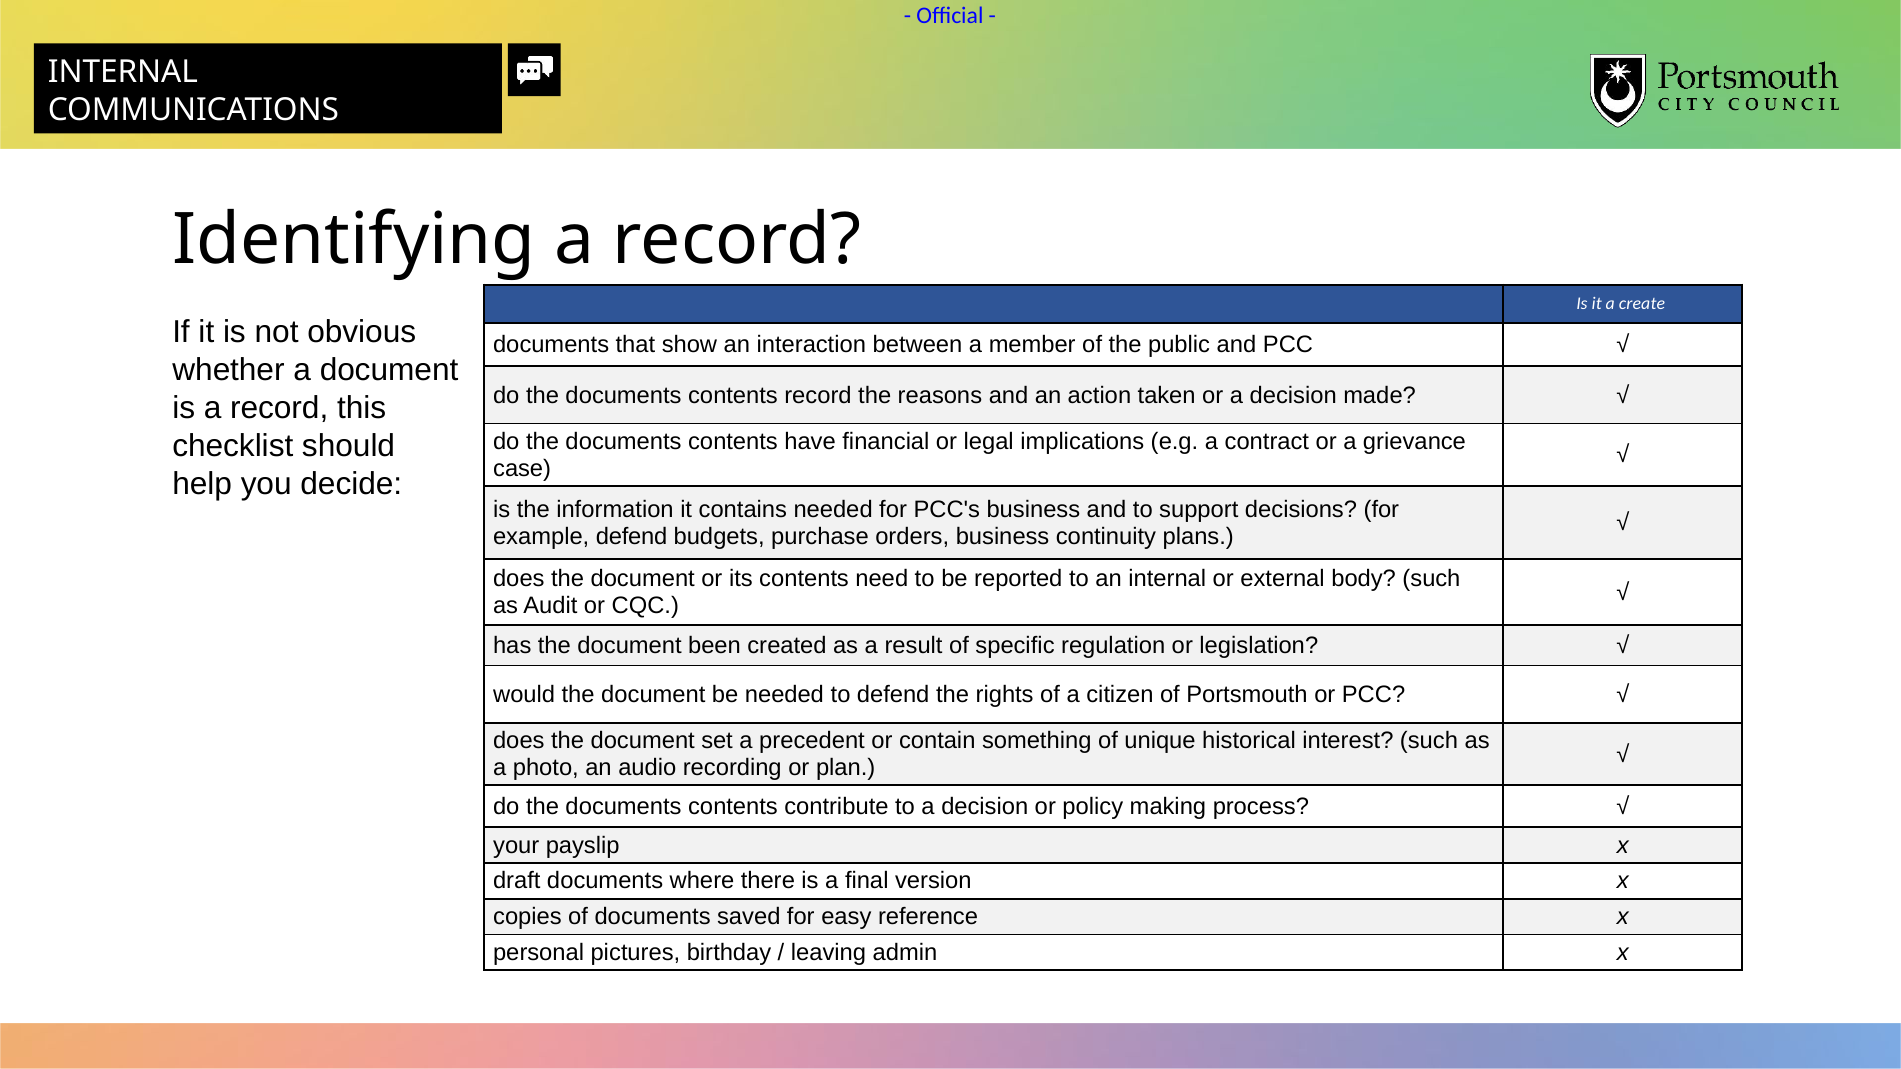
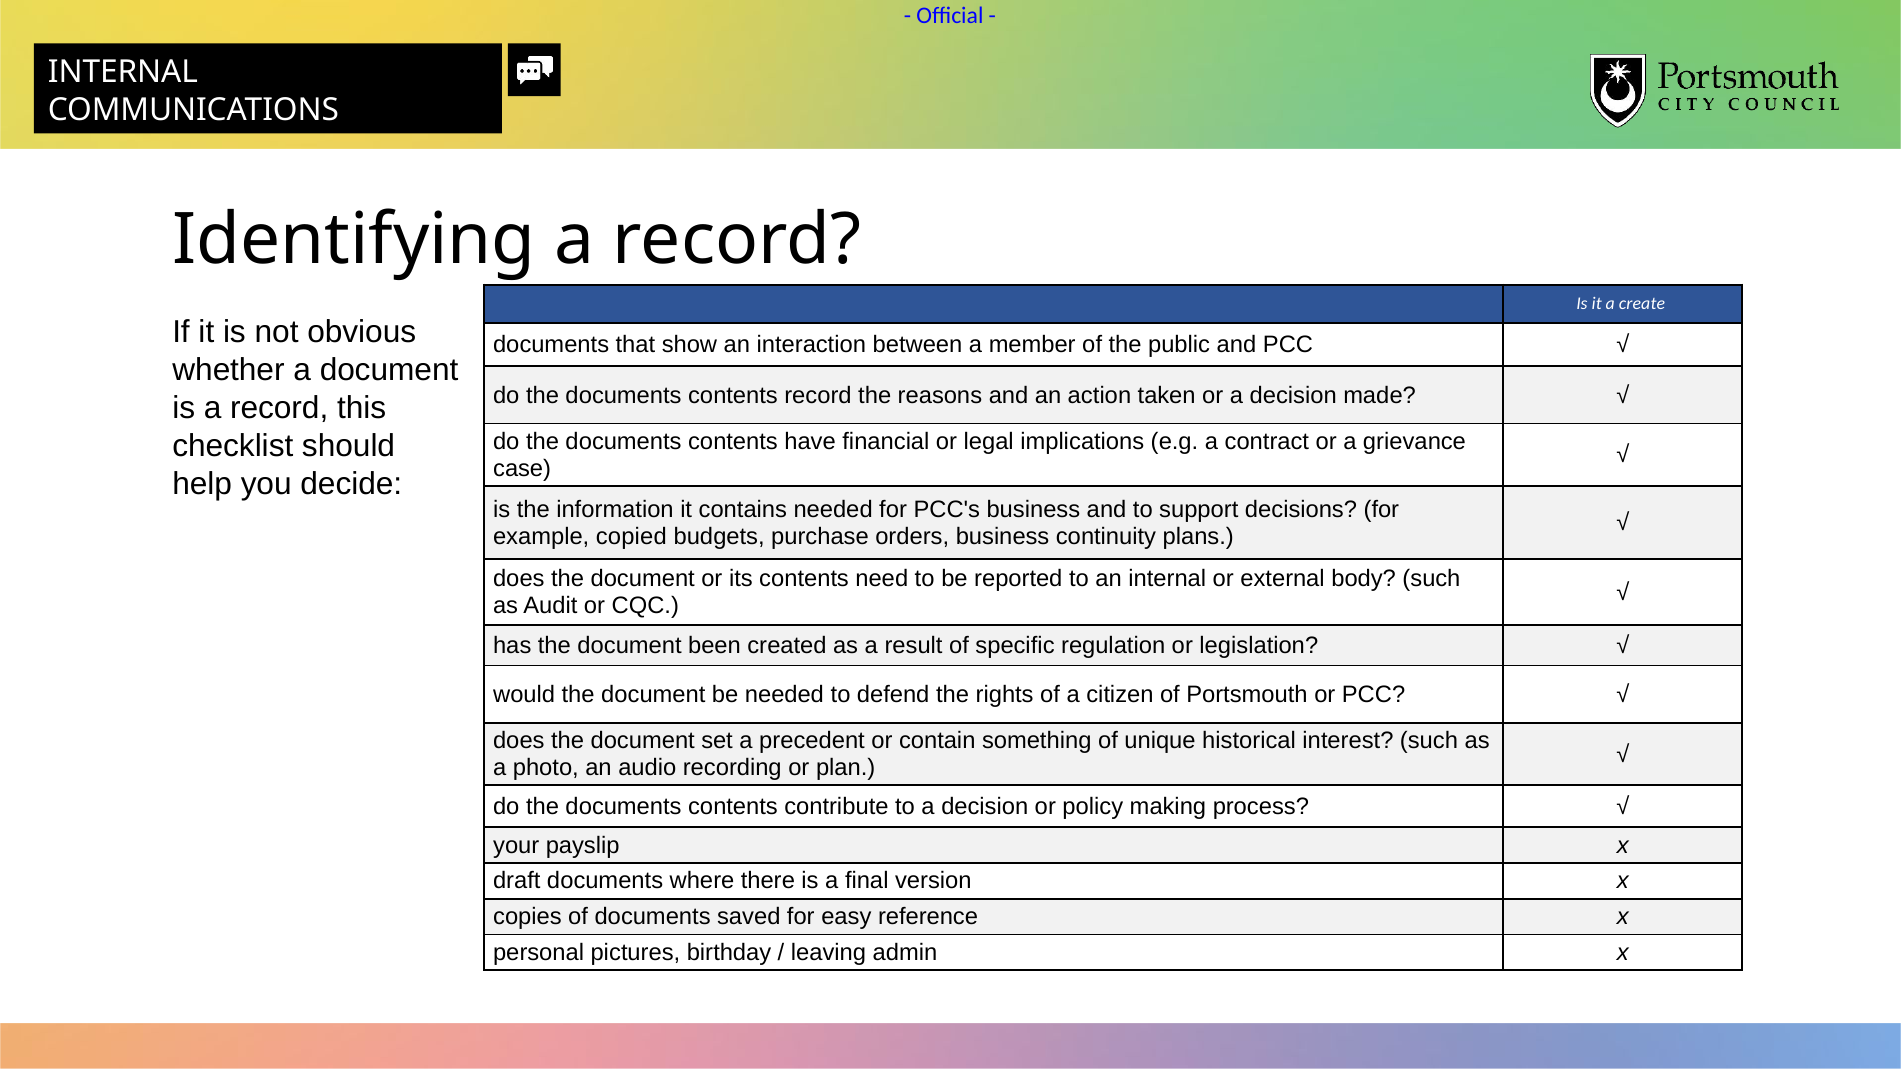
example defend: defend -> copied (631, 536)
